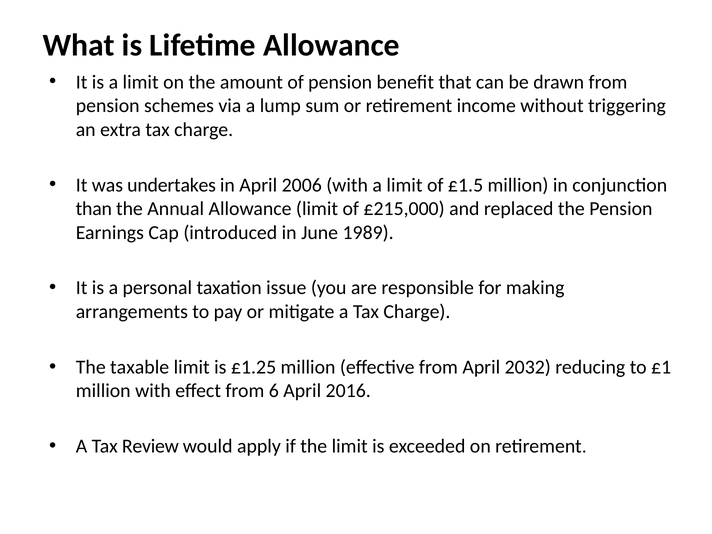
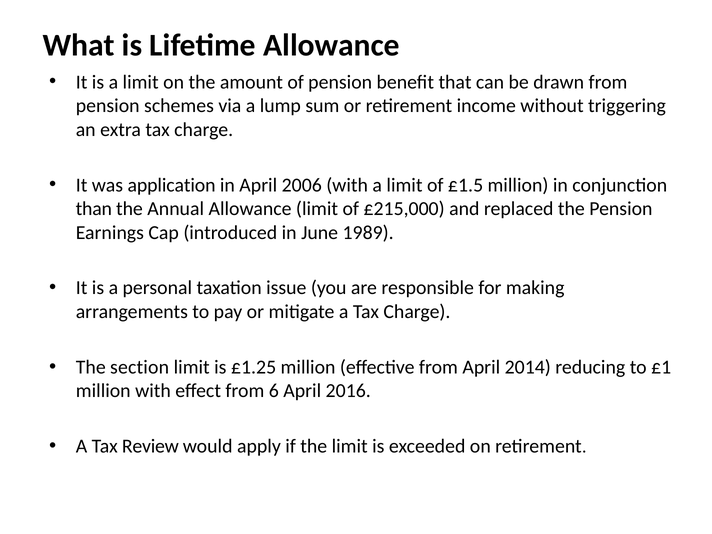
undertakes: undertakes -> application (172, 185)
taxable: taxable -> section (140, 367)
2032: 2032 -> 2014 (528, 367)
